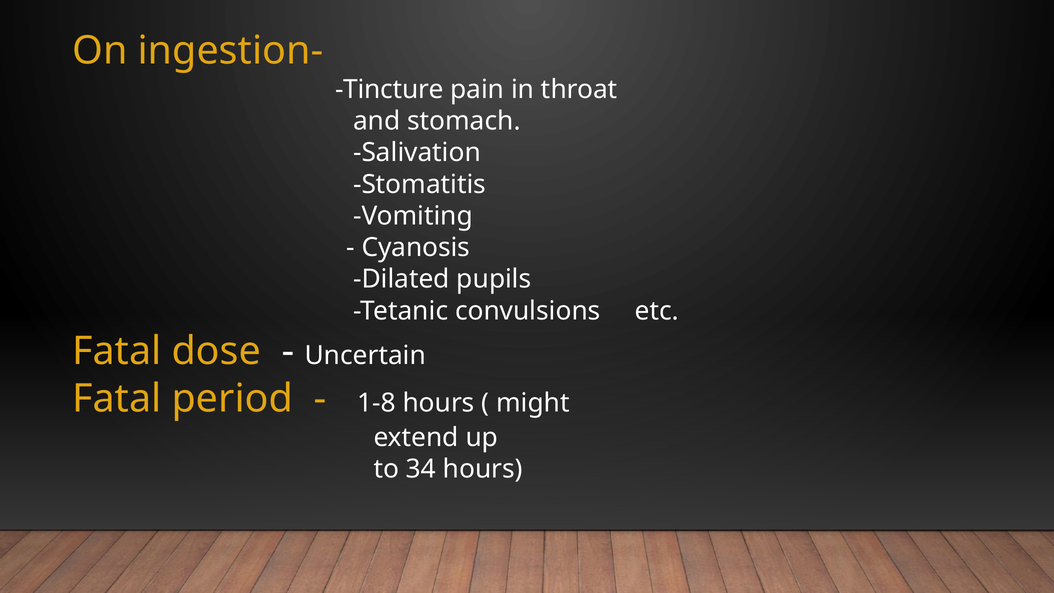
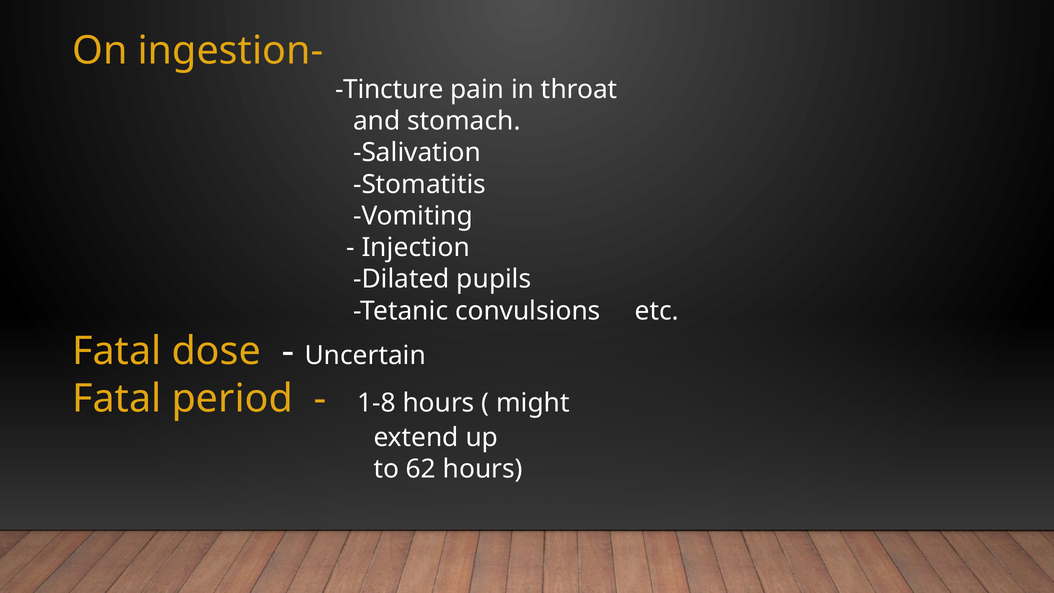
Cyanosis: Cyanosis -> Injection (416, 248)
34: 34 -> 62 (421, 469)
